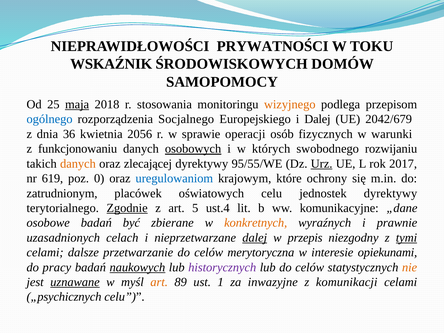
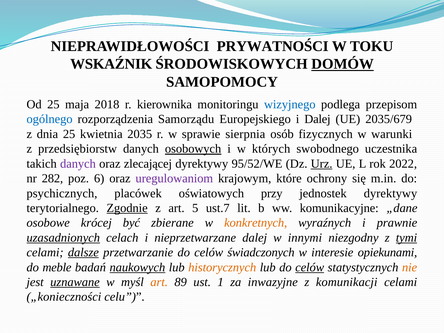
DOMÓW underline: none -> present (343, 64)
maja underline: present -> none (77, 104)
stosowania: stosowania -> kierownika (164, 104)
wizyjnego colour: orange -> blue (290, 104)
Socjalnego: Socjalnego -> Samorządu (186, 119)
2042/679: 2042/679 -> 2035/679 (389, 119)
dnia 36: 36 -> 25 (69, 134)
2056: 2056 -> 2035 (140, 134)
operacji: operacji -> sierpnia (245, 134)
funkcjonowaniu: funkcjonowaniu -> przedsiębiorstw (78, 149)
rozwijaniu: rozwijaniu -> uczestnika (391, 149)
danych colour: orange -> purple (78, 164)
95/55/WE: 95/55/WE -> 95/52/WE (257, 164)
2017: 2017 -> 2022 (403, 164)
619: 619 -> 282 (52, 178)
0: 0 -> 6 (99, 178)
uregulowaniom colour: blue -> purple (174, 178)
zatrudnionym: zatrudnionym -> psychicznych (62, 193)
oświatowych celu: celu -> przy (272, 193)
ust.4: ust.4 -> ust.7 (218, 208)
osobowe badań: badań -> krócej (96, 223)
uzasadnionych underline: none -> present (63, 238)
dalej underline: present -> none (255, 238)
przepis: przepis -> innymi (305, 238)
dalsze underline: none -> present (83, 252)
merytoryczna: merytoryczna -> świadczonych (261, 252)
pracy: pracy -> meble (57, 267)
historycznych colour: purple -> orange (222, 267)
celów underline: none -> present (310, 267)
„psychicznych: „psychicznych -> „konieczności (64, 297)
